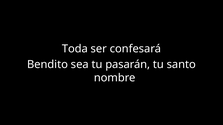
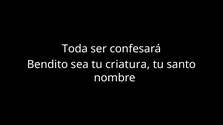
pasarán: pasarán -> criatura (128, 65)
